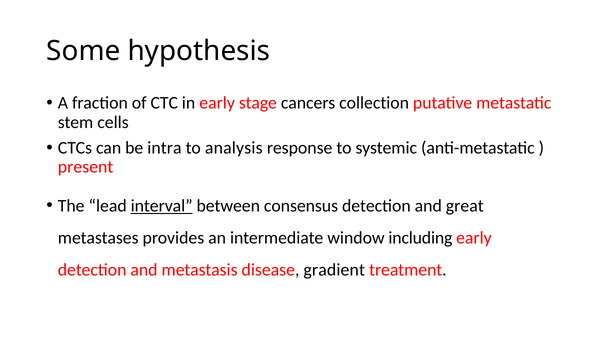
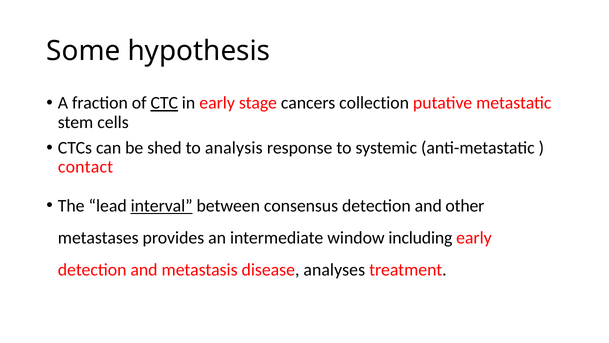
CTC underline: none -> present (164, 103)
intra: intra -> shed (164, 148)
present: present -> contact (86, 167)
great: great -> other (465, 205)
gradient: gradient -> analyses (334, 269)
